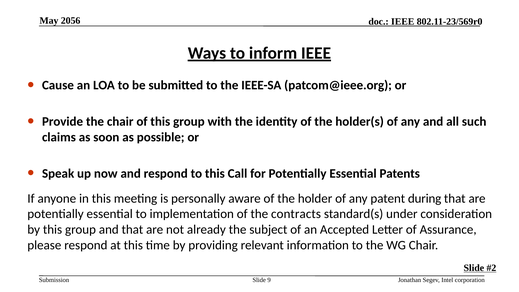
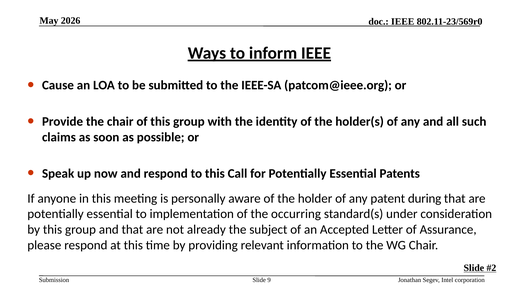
2056: 2056 -> 2026 (71, 21)
contracts: contracts -> occurring (296, 214)
